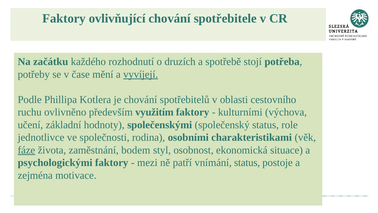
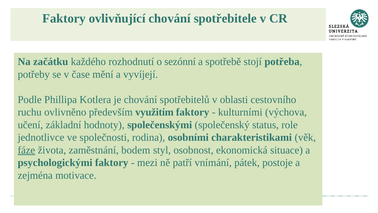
druzích: druzích -> sezónní (180, 62)
vyvíjejí underline: present -> none (141, 74)
vnímání status: status -> pátek (247, 162)
